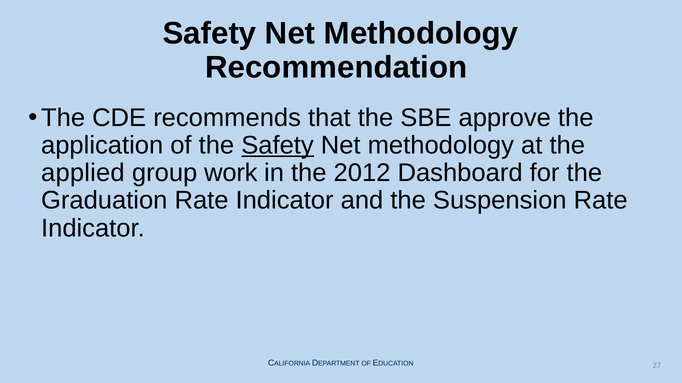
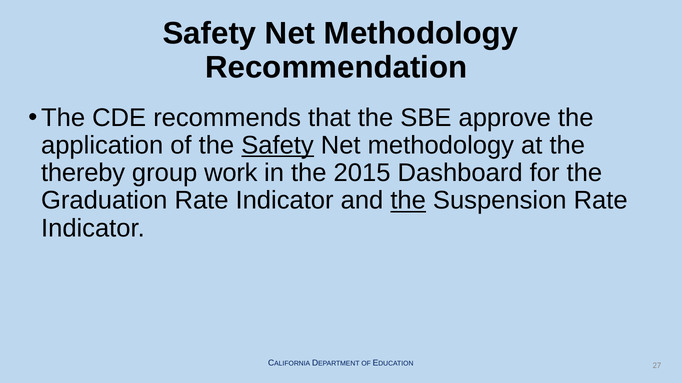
applied: applied -> thereby (83, 173)
2012: 2012 -> 2015 (362, 173)
the underline: none -> present (408, 201)
